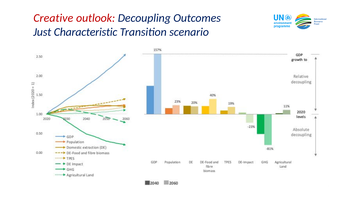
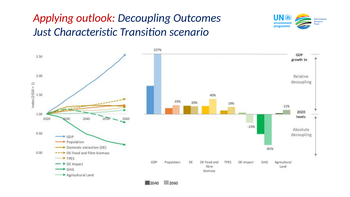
Creative: Creative -> Applying (53, 18)
